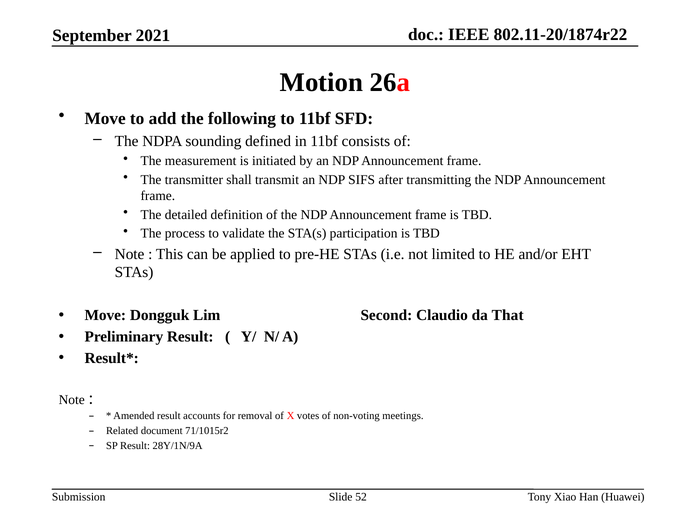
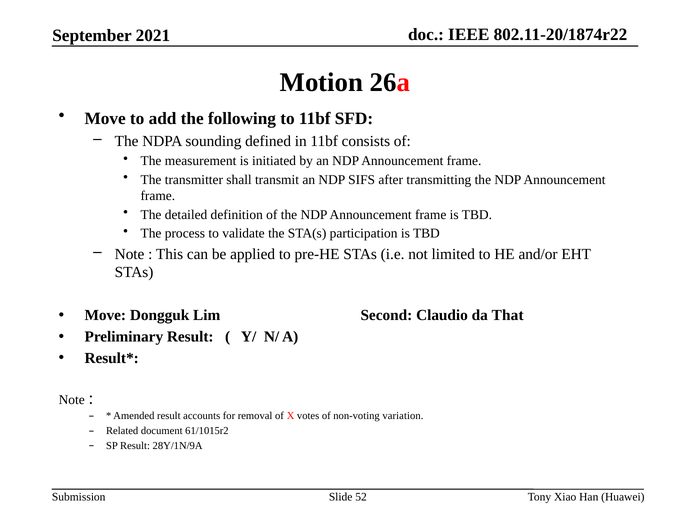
meetings: meetings -> variation (403, 416)
71/1015r2: 71/1015r2 -> 61/1015r2 (207, 430)
